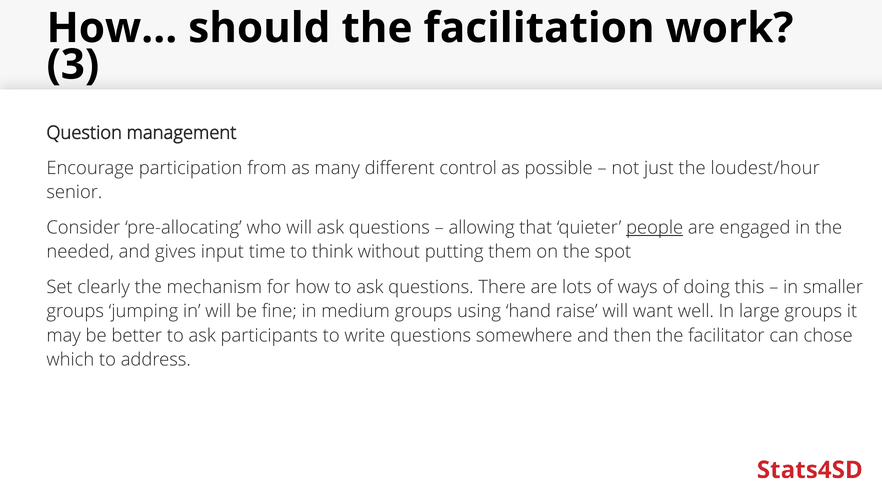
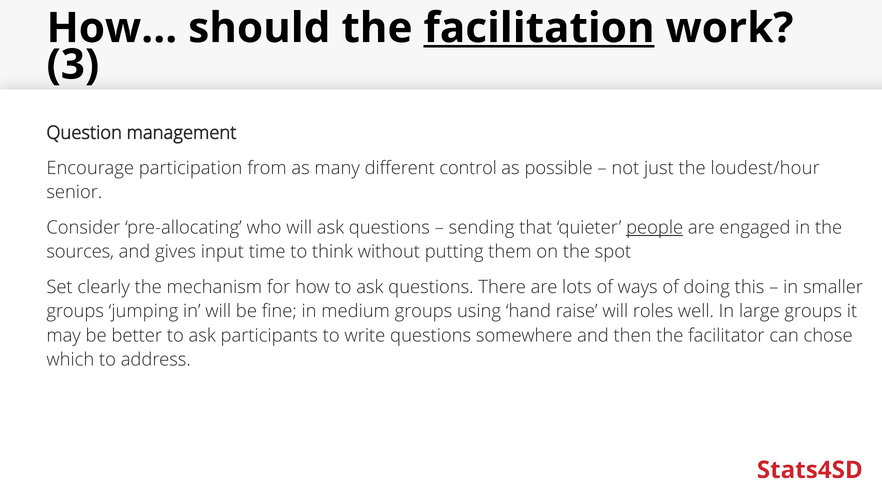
facilitation underline: none -> present (539, 28)
allowing: allowing -> sending (482, 228)
needed: needed -> sources (80, 252)
want: want -> roles (653, 311)
